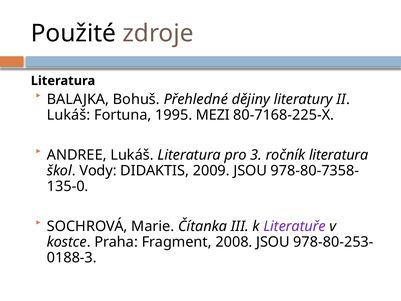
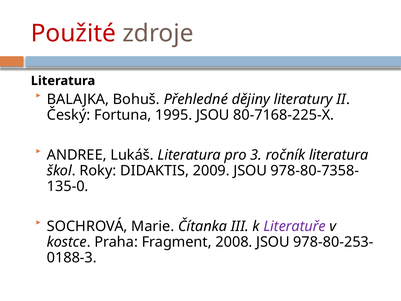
Použité colour: black -> red (73, 33)
Lukáš: Lukáš -> Český (69, 115)
1995 MEZI: MEZI -> JSOU (213, 115)
Vody: Vody -> Roky (98, 170)
